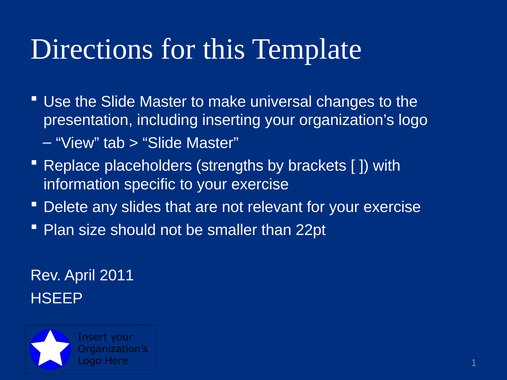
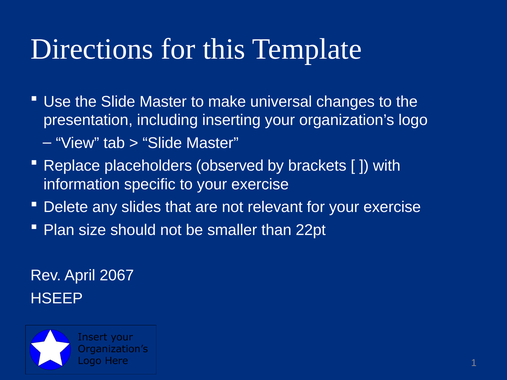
strengths: strengths -> observed (230, 166)
2011: 2011 -> 2067 (117, 276)
